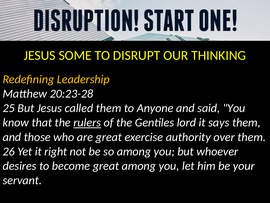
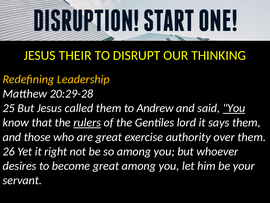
SOME: SOME -> THEIR (75, 55)
20:23-28: 20:23-28 -> 20:29-28 (72, 94)
Anyone: Anyone -> Andrew (155, 108)
You underline: none -> present (234, 108)
